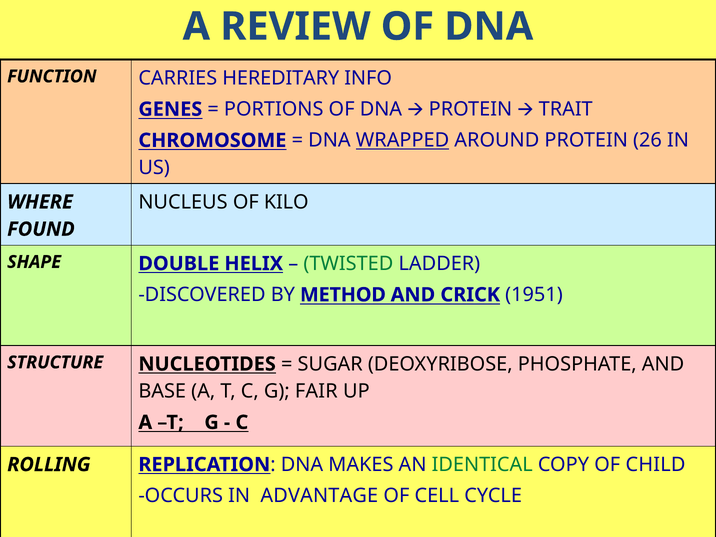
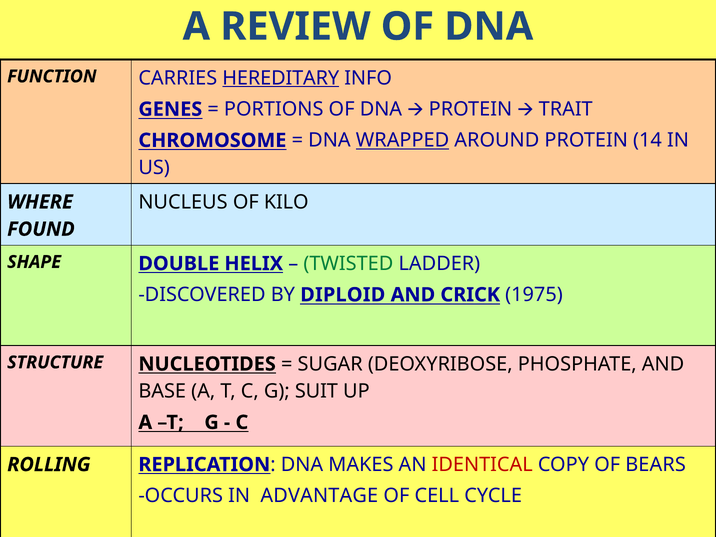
HEREDITARY underline: none -> present (281, 78)
26: 26 -> 14 (647, 140)
METHOD: METHOD -> DIPLOID (343, 295)
1951: 1951 -> 1975 (534, 295)
FAIR: FAIR -> SUIT (316, 391)
IDENTICAL colour: green -> red (482, 465)
CHILD: CHILD -> BEARS (656, 465)
